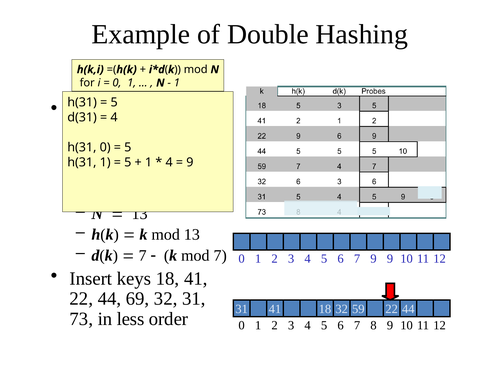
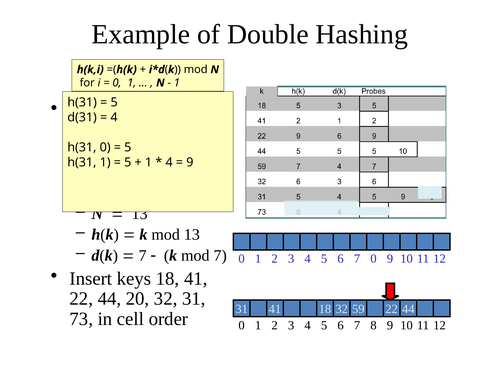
7 9: 9 -> 0 (374, 259)
69: 69 -> 20 (138, 299)
less: less -> cell (130, 319)
